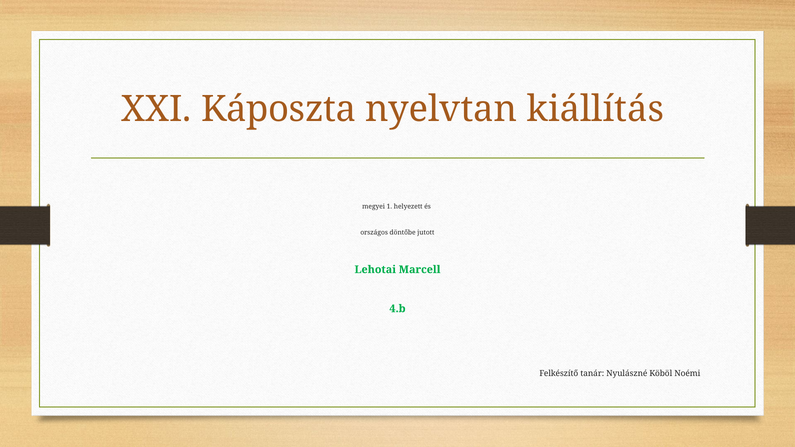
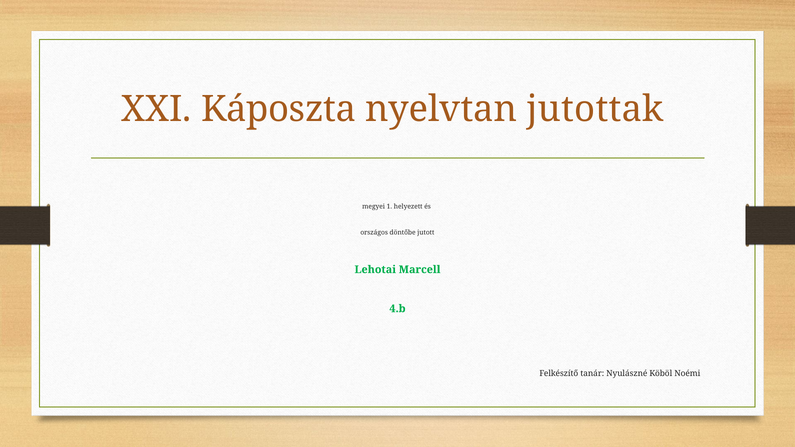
kiállítás: kiállítás -> jutottak (595, 109)
